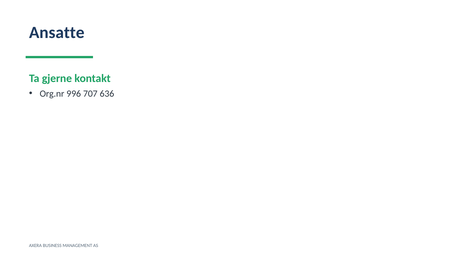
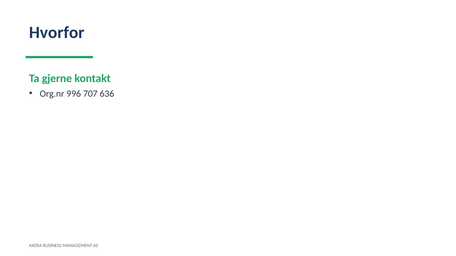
Ansatte: Ansatte -> Hvorfor (57, 33)
